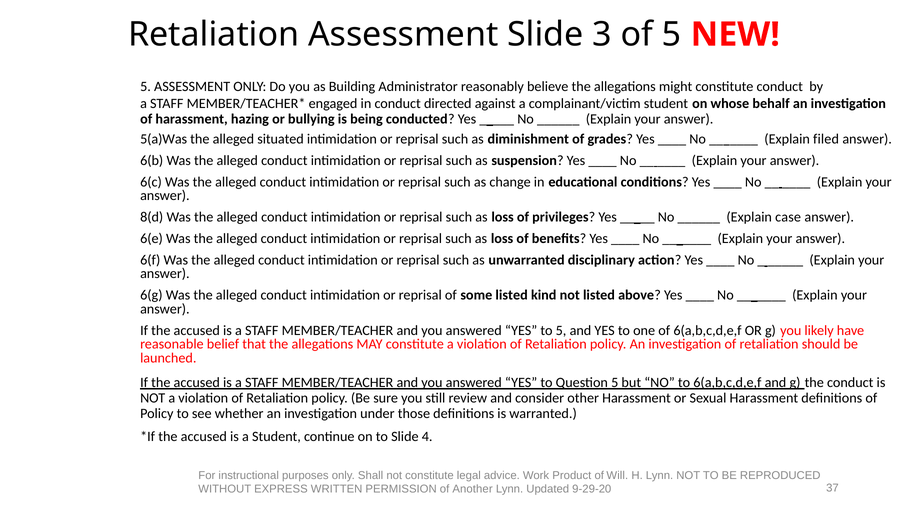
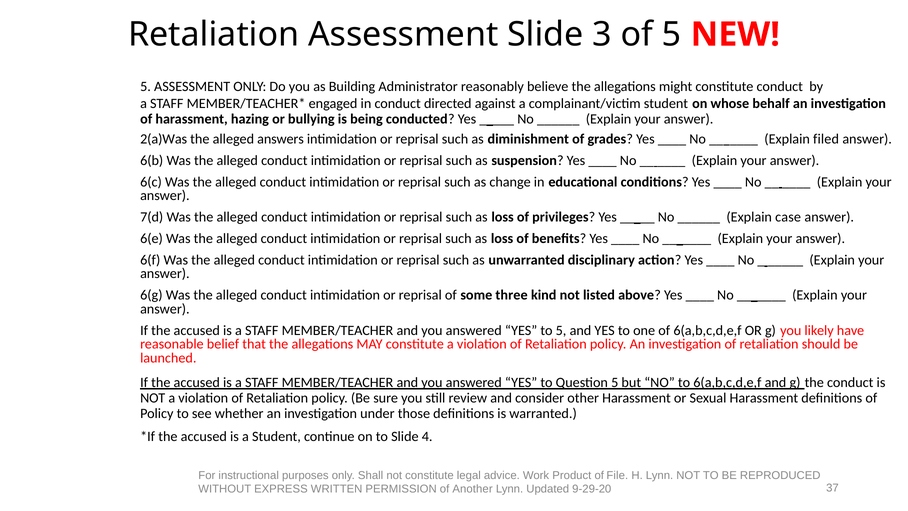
5(a)Was: 5(a)Was -> 2(a)Was (164, 139)
situated: situated -> answers (281, 139)
8(d: 8(d -> 7(d (152, 217)
some listed: listed -> three (512, 295)
Will: Will -> File (617, 475)
